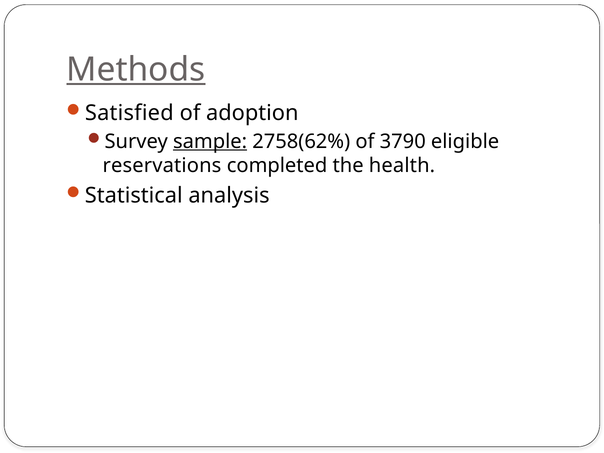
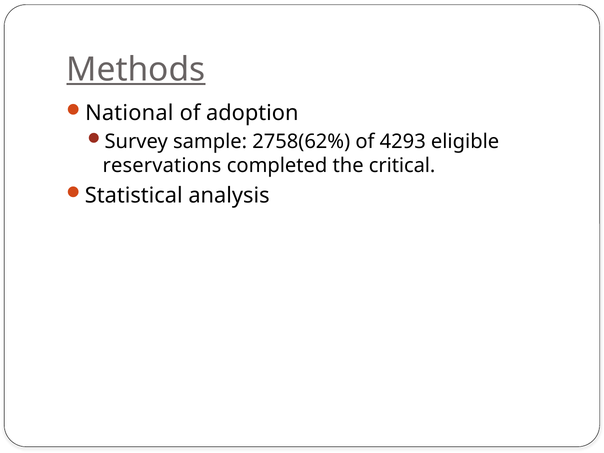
Satisfied: Satisfied -> National (129, 113)
sample underline: present -> none (210, 141)
3790: 3790 -> 4293 (403, 141)
health: health -> critical (402, 166)
